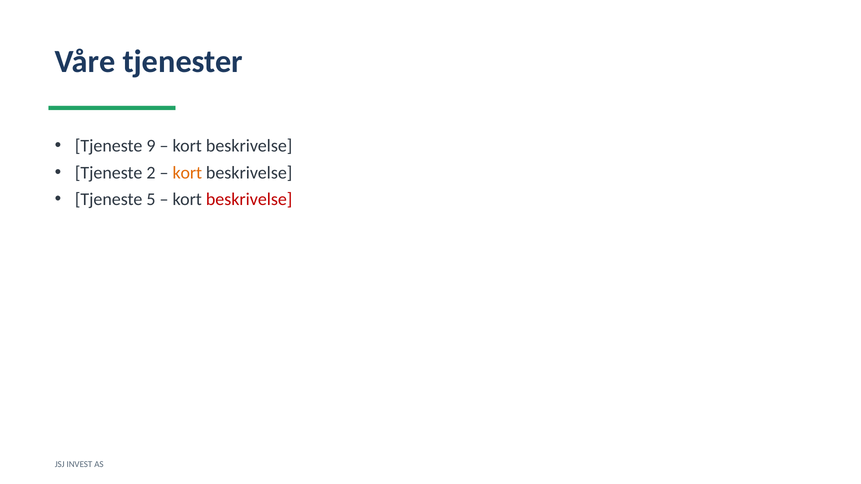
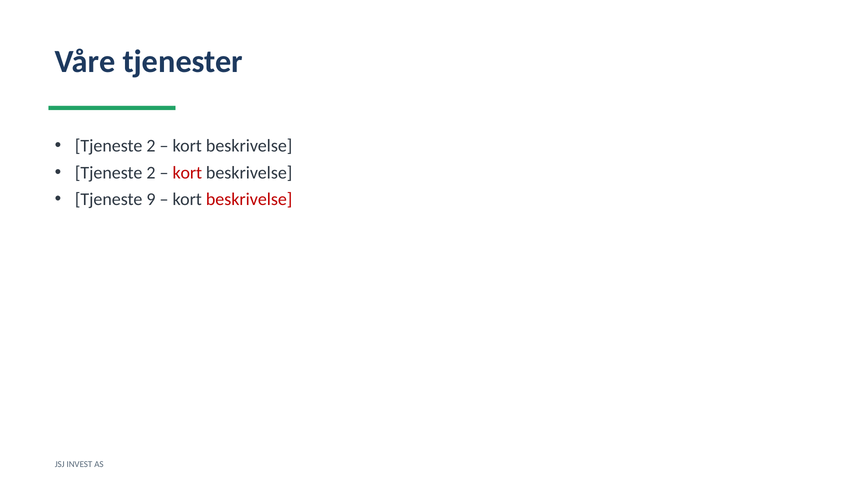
9: 9 -> 2 (151, 146)
kort colour: orange -> red (187, 173)
5: 5 -> 9 (151, 200)
